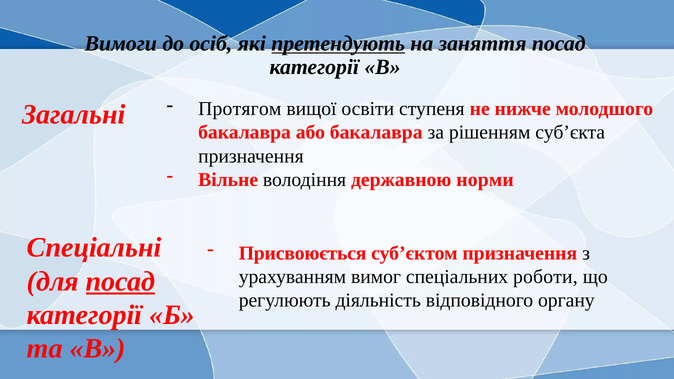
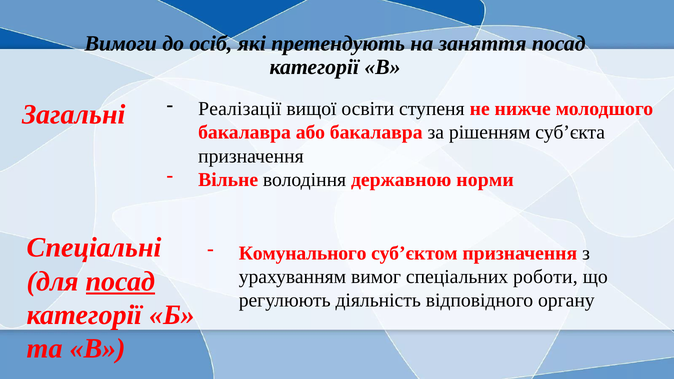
претендують underline: present -> none (338, 44)
Протягом: Протягом -> Реалізації (240, 109)
Присвоюється: Присвоюється -> Комунального (303, 253)
